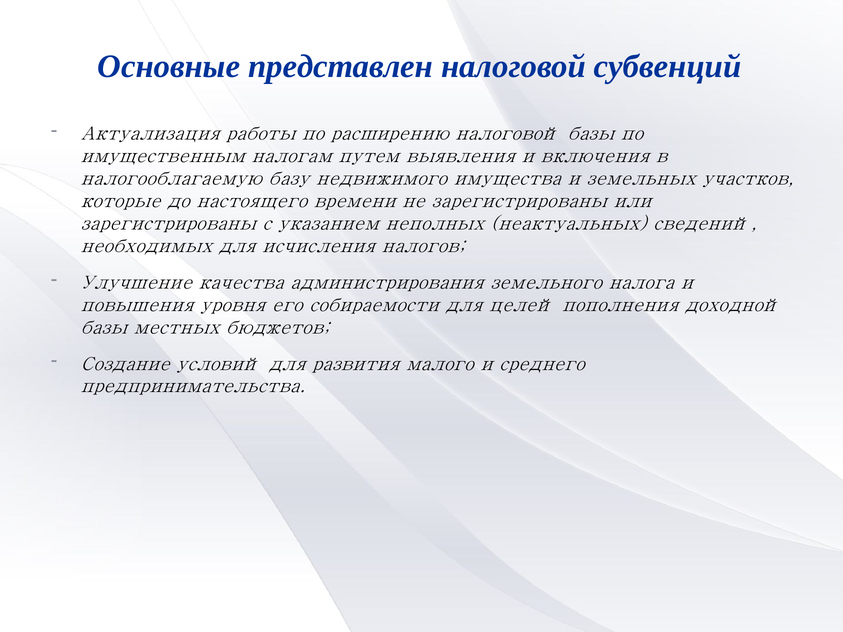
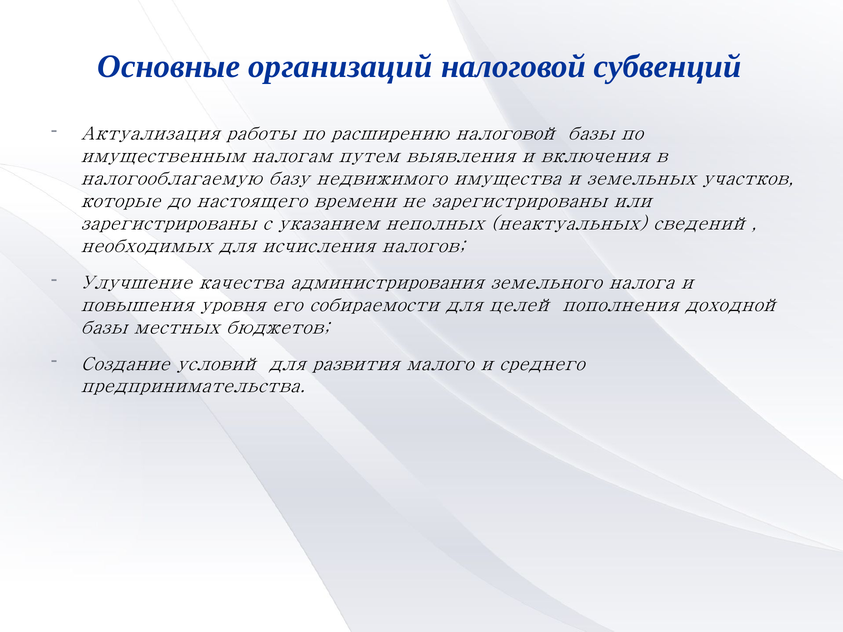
представлен: представлен -> организаций (340, 67)
